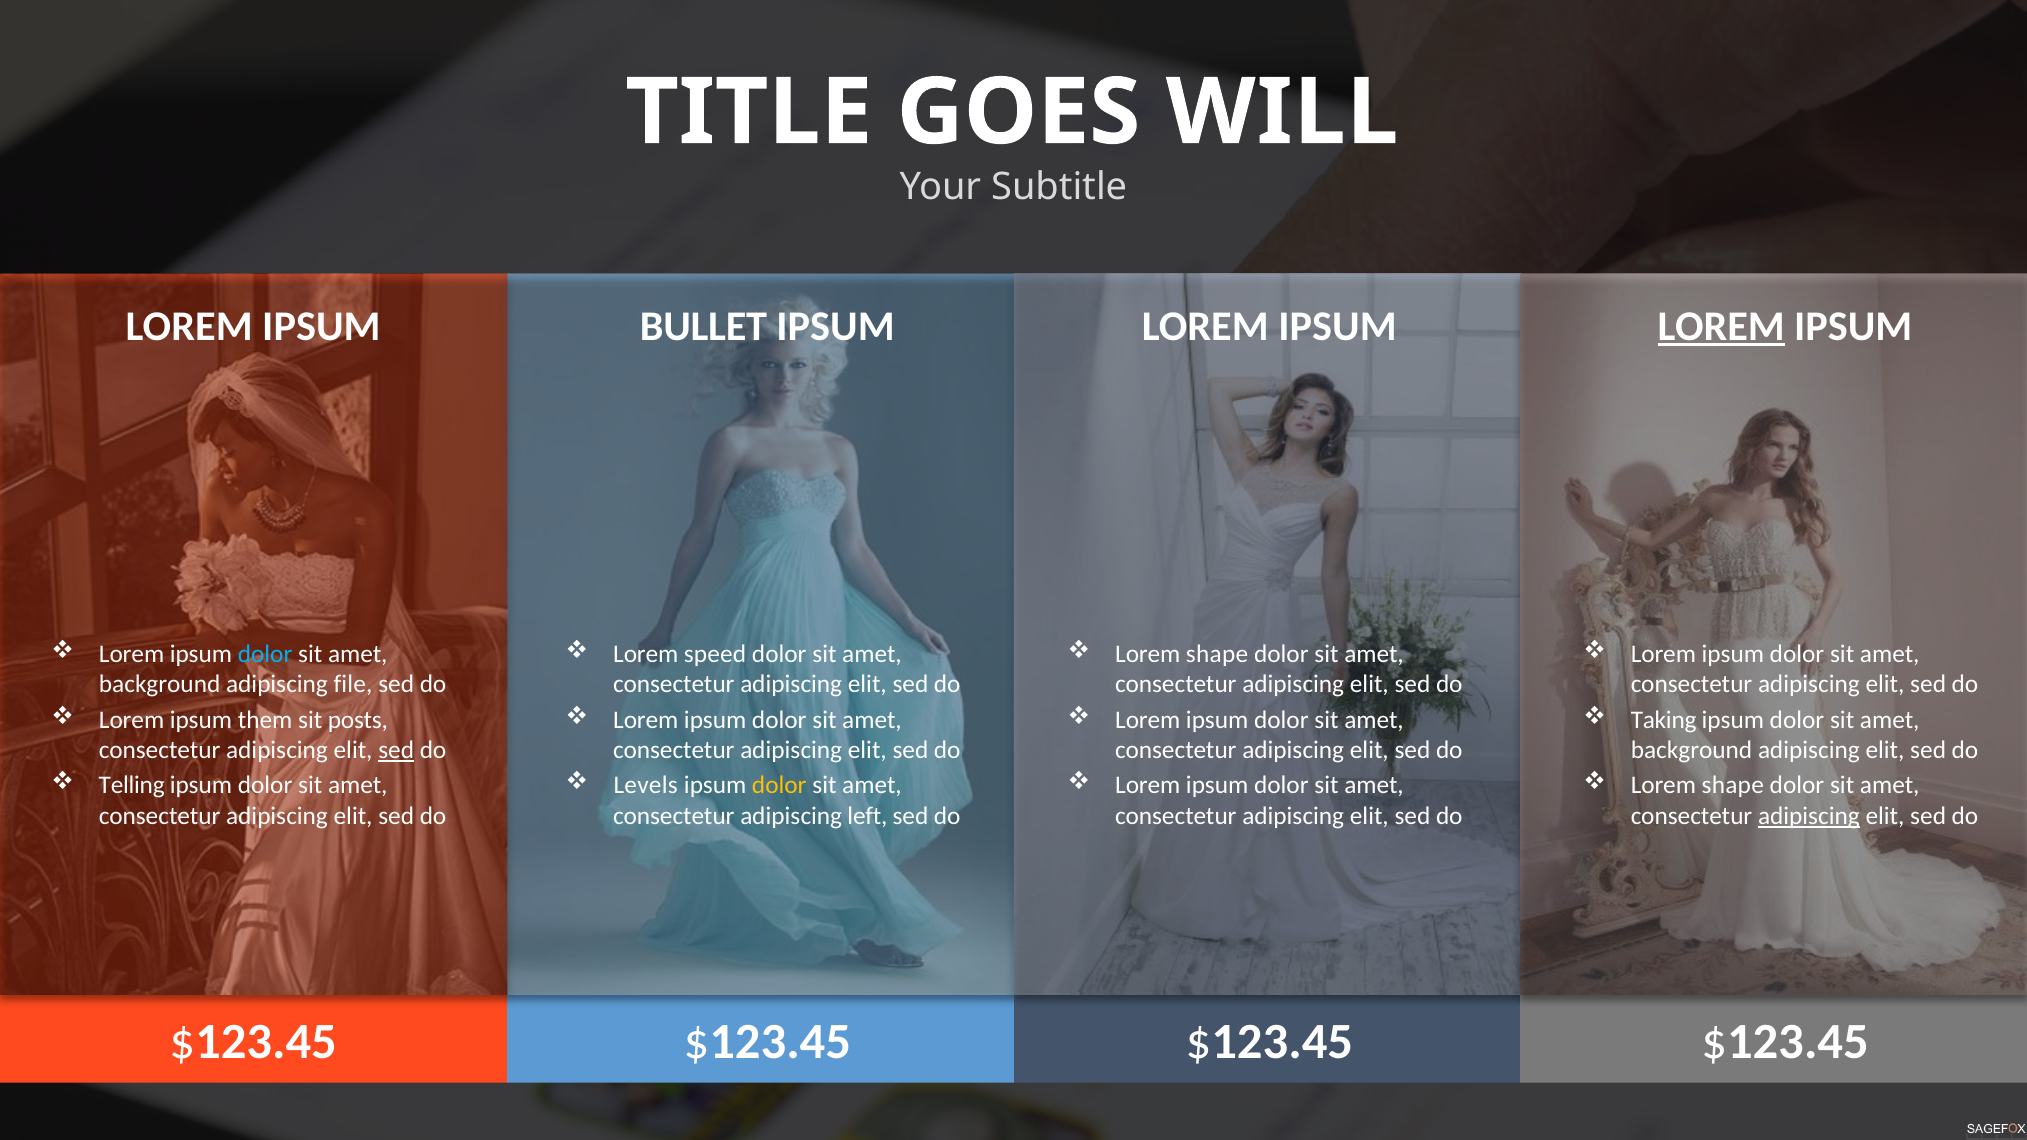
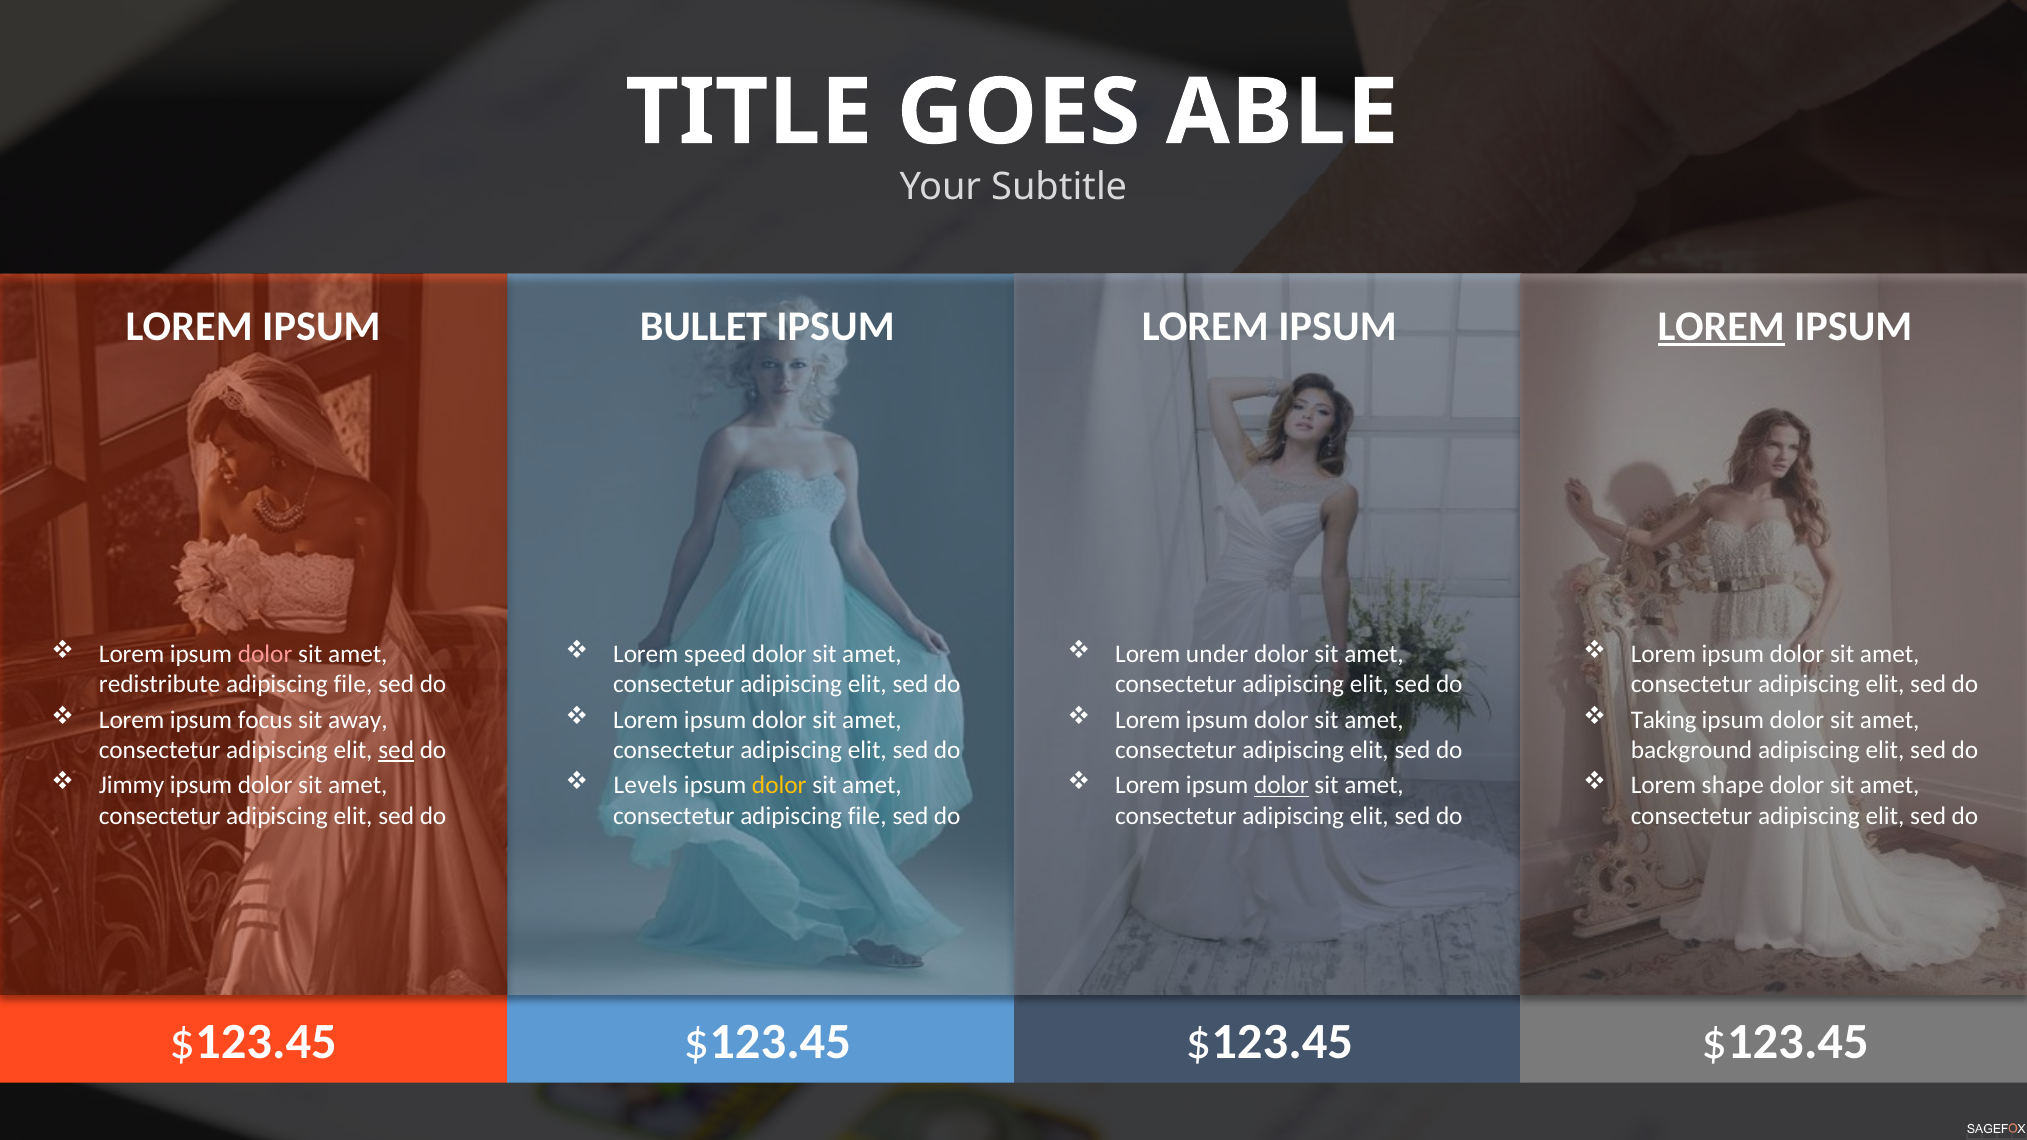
WILL: WILL -> ABLE (1282, 113)
dolor colour: light blue -> pink (265, 654)
shape: shape -> under (1217, 654)
background: background -> redistribute (160, 684)
them: them -> focus (265, 720)
posts: posts -> away (358, 720)
Telling: Telling -> Jimmy (132, 786)
dolor underline: none -> present (1281, 786)
consectetur adipiscing left: left -> file (867, 816)
adipiscing underline: present -> none (1809, 816)
